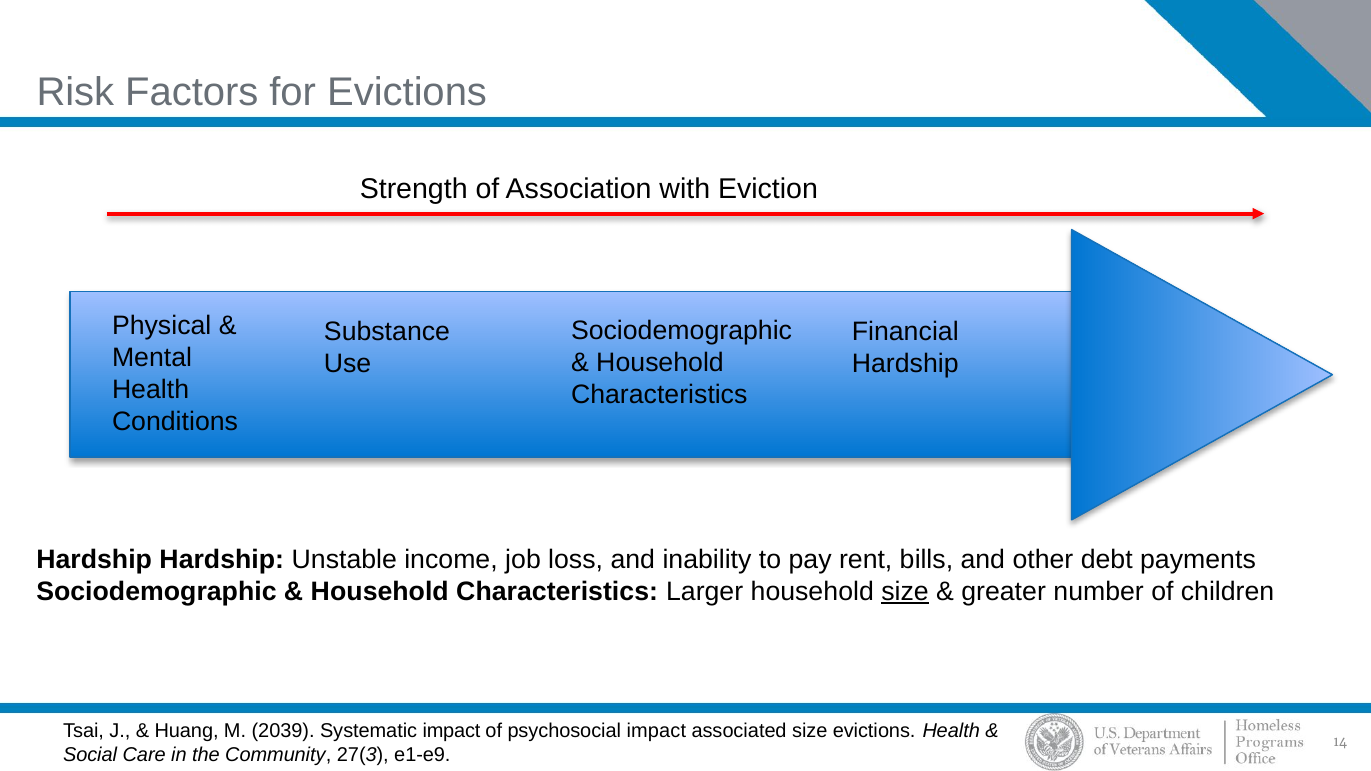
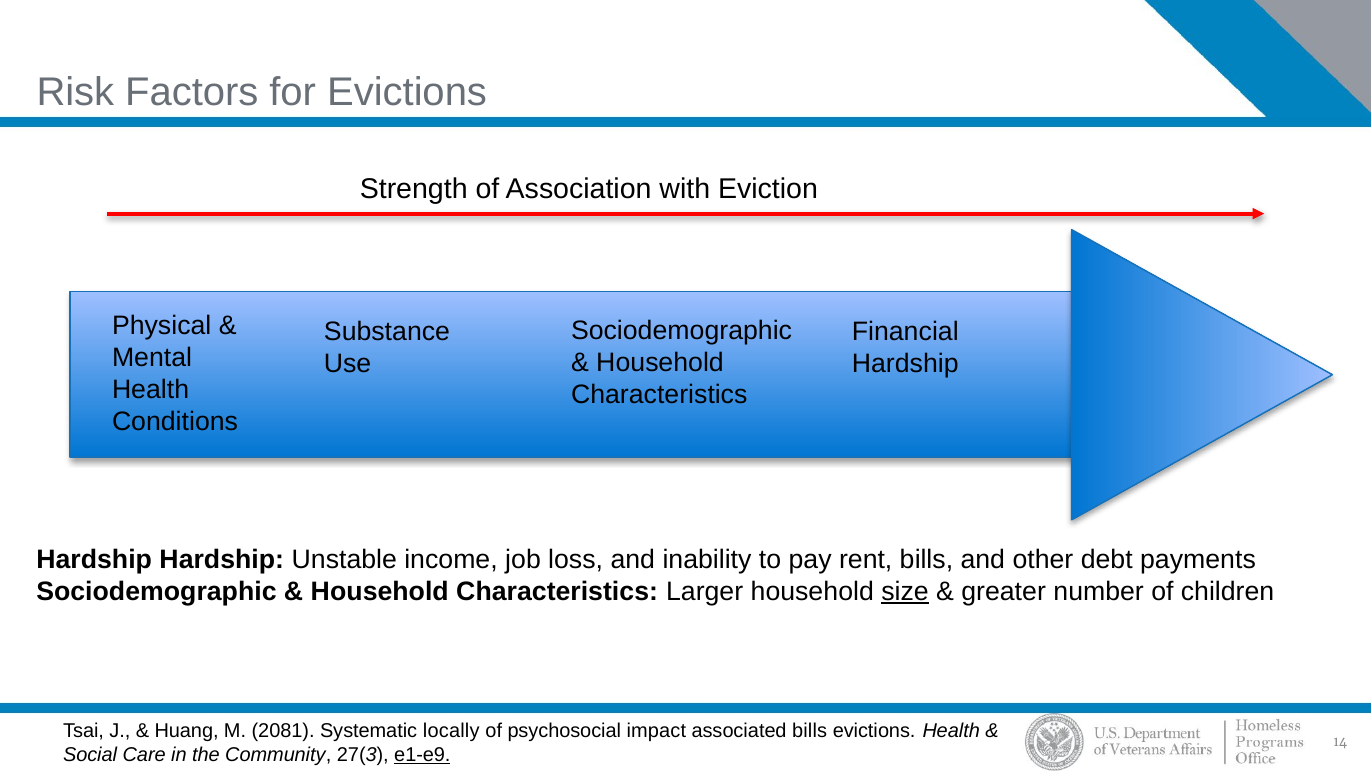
2039: 2039 -> 2081 (283, 731)
Systematic impact: impact -> locally (451, 731)
associated size: size -> bills (810, 731)
e1-e9 underline: none -> present (422, 755)
